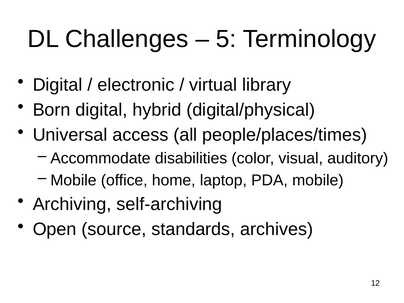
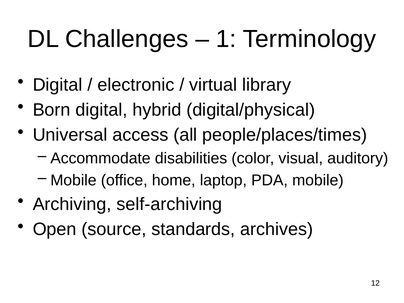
5: 5 -> 1 (226, 39)
